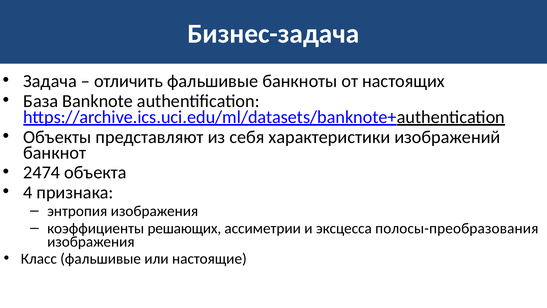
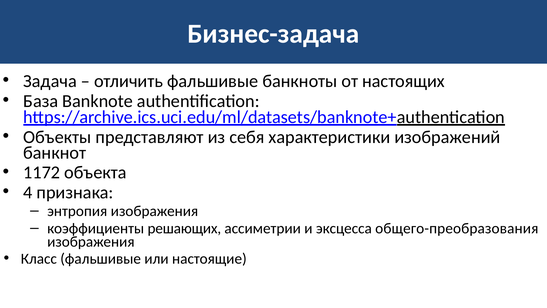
2474: 2474 -> 1172 (42, 172)
полосы-преобразования: полосы-преобразования -> общего-преобразования (457, 228)
